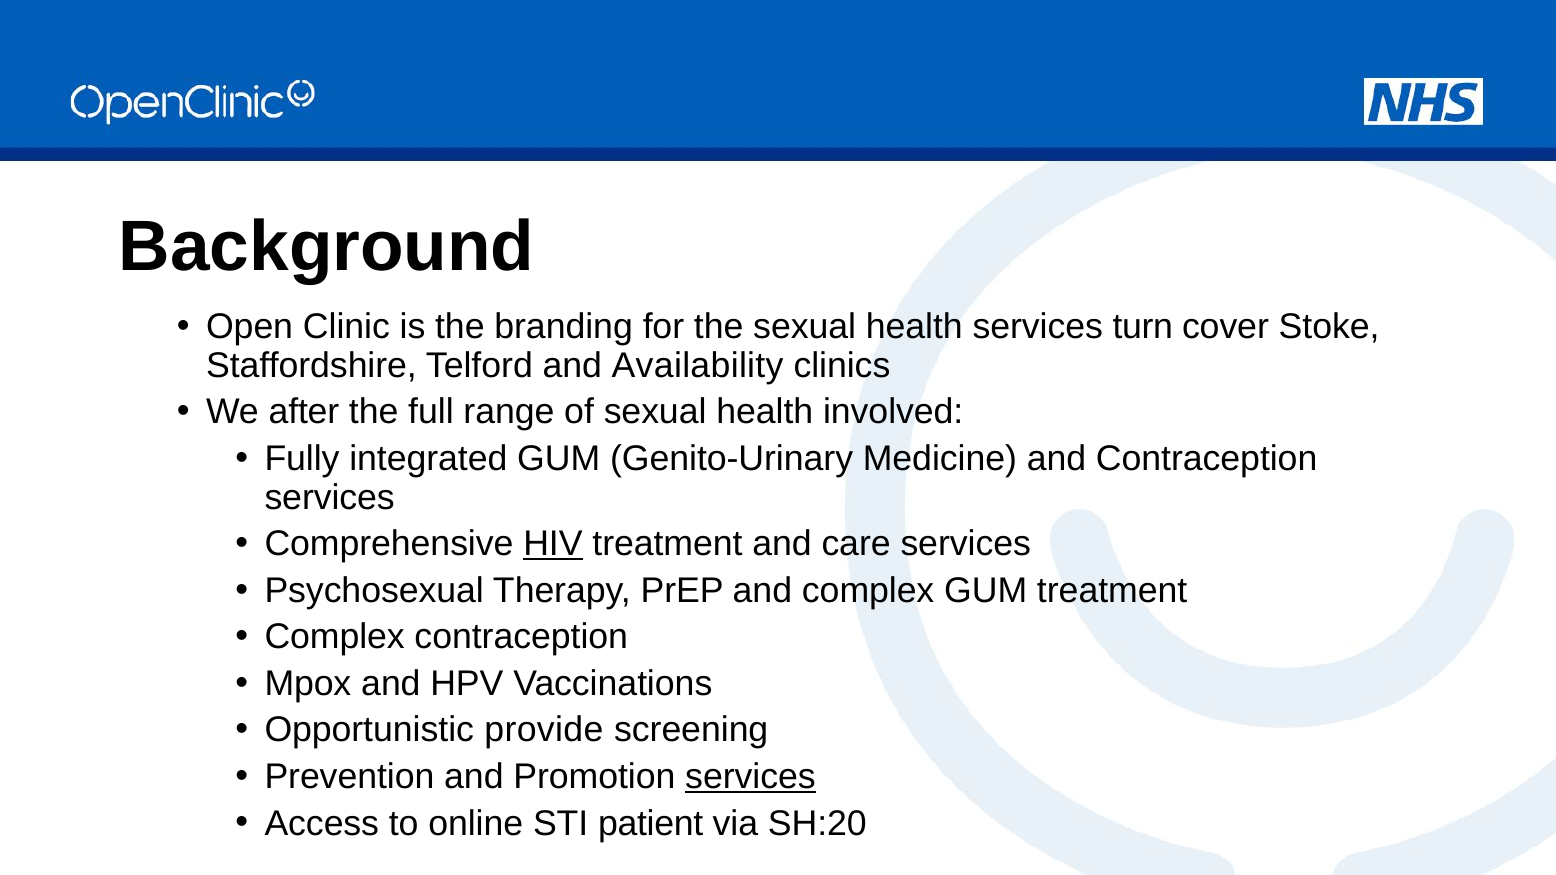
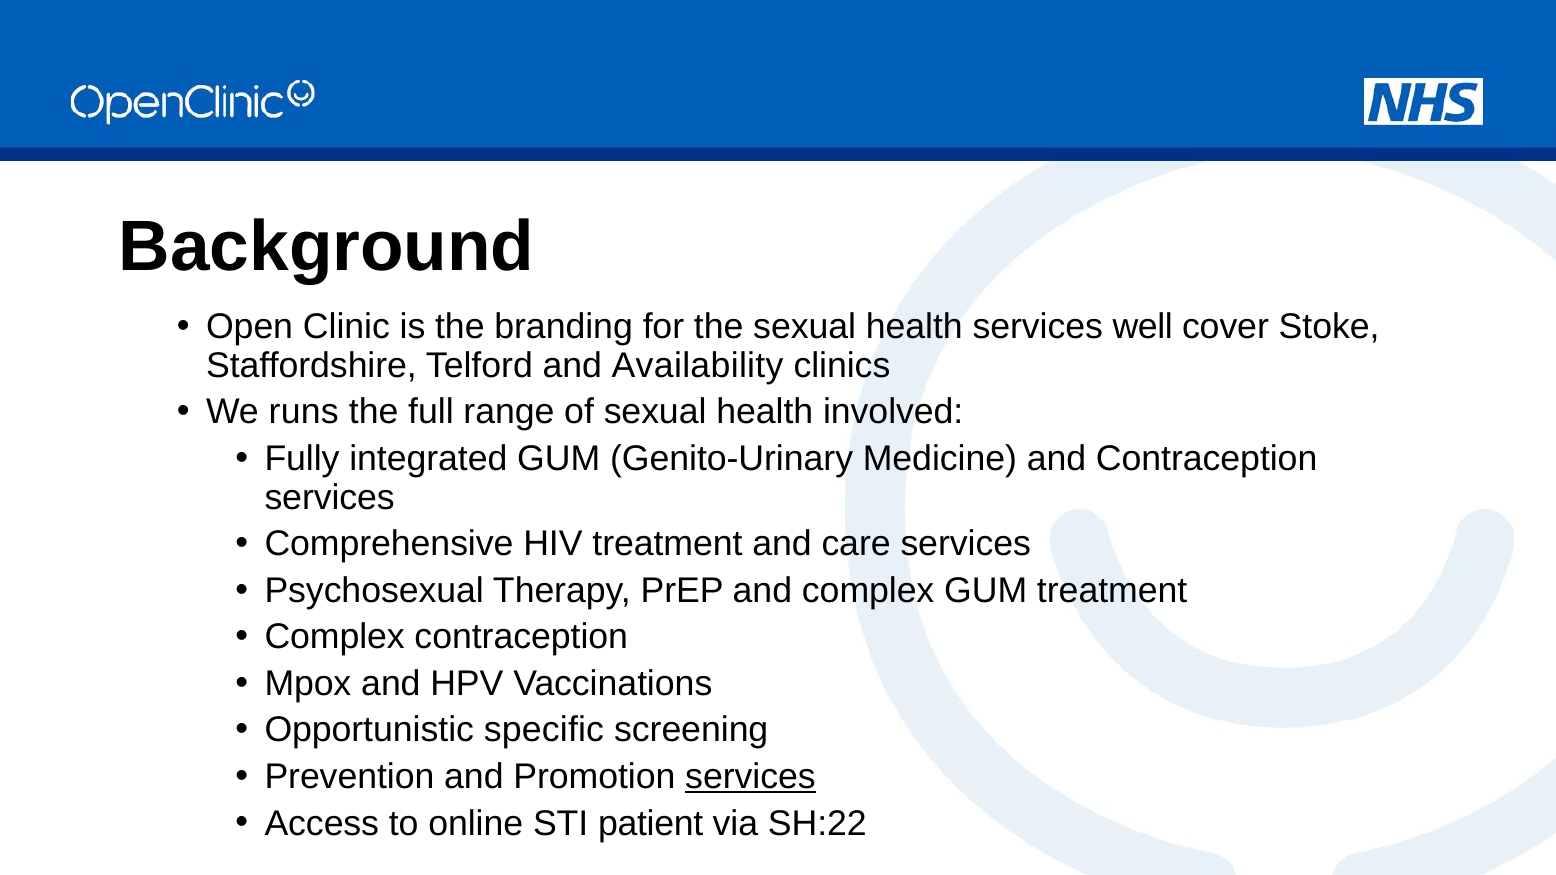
turn: turn -> well (1143, 327)
after: after -> runs (304, 412)
HIV underline: present -> none (553, 544)
provide: provide -> specific (544, 730)
SH:20: SH:20 -> SH:22 (817, 824)
